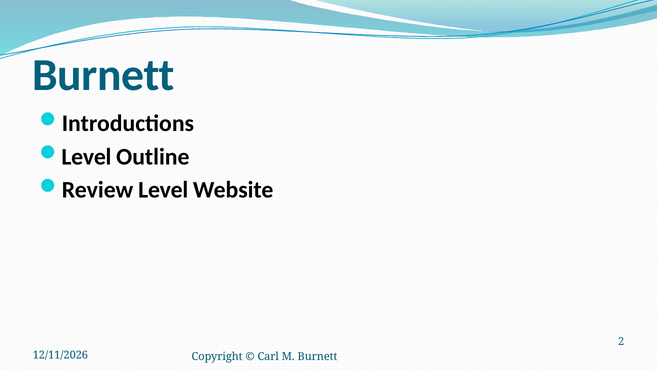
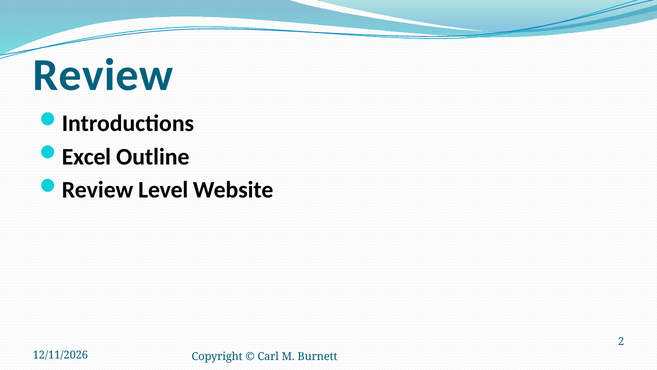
Burnett: Burnett -> Review (103, 75)
Level: Level -> Excel (86, 157)
